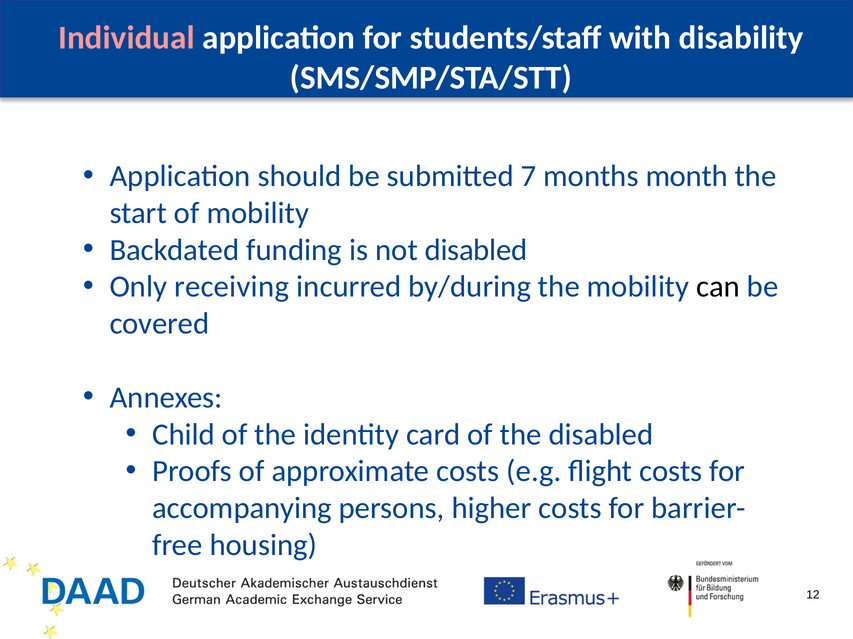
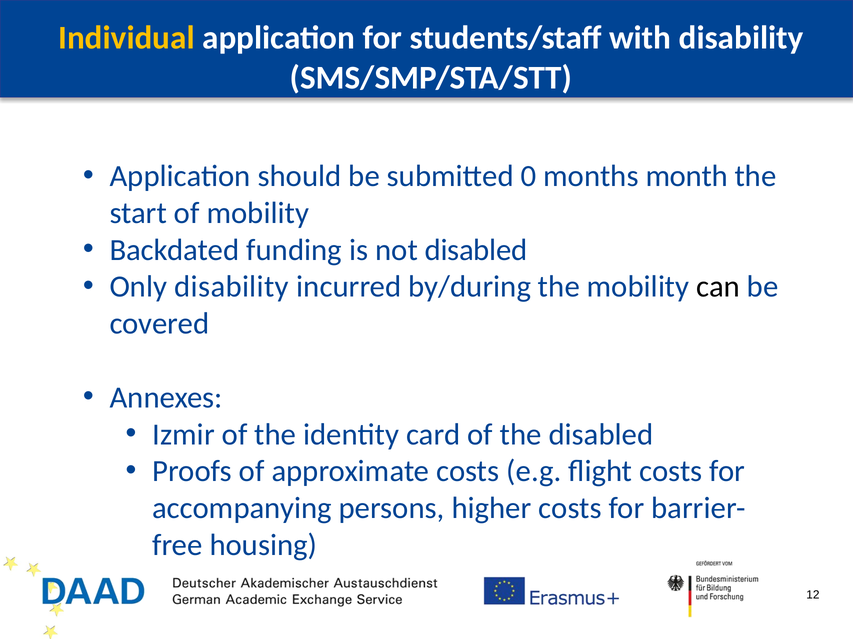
Individual colour: pink -> yellow (127, 38)
7: 7 -> 0 (529, 176)
Only receiving: receiving -> disability (232, 287)
Child: Child -> Izmir (183, 435)
